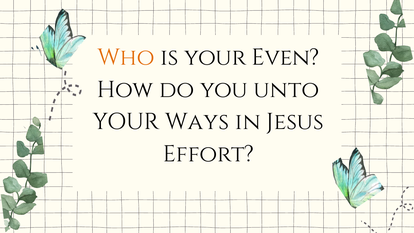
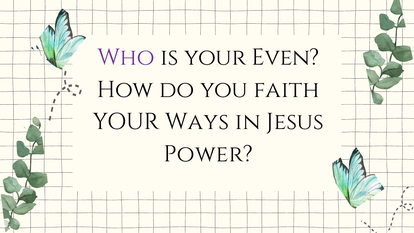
Who colour: orange -> purple (126, 57)
unto: unto -> faith (286, 89)
Effort: Effort -> Power (208, 154)
